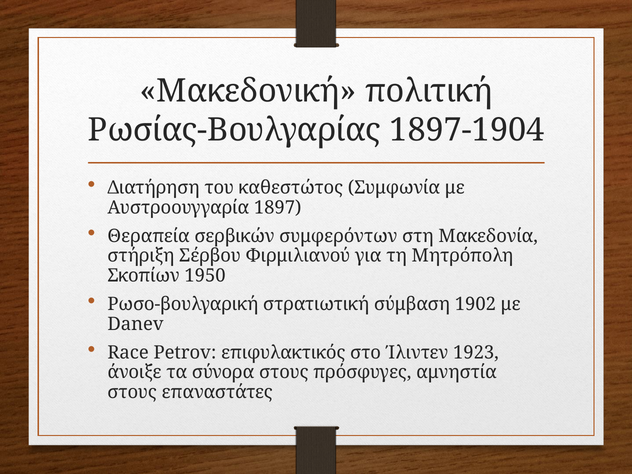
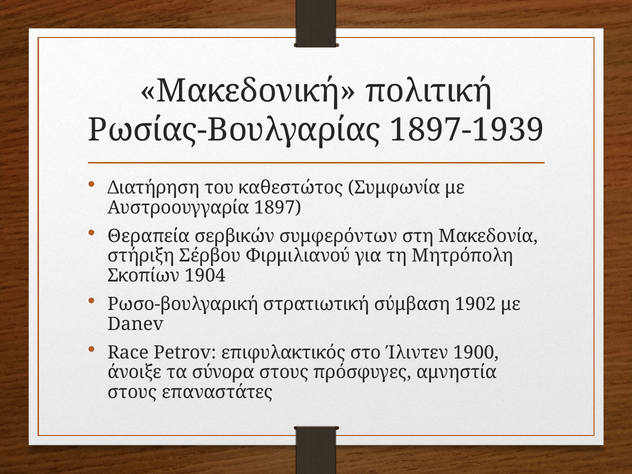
1897-1904: 1897-1904 -> 1897-1939 (467, 130)
1950: 1950 -> 1904 (205, 276)
1923: 1923 -> 1900 (476, 352)
